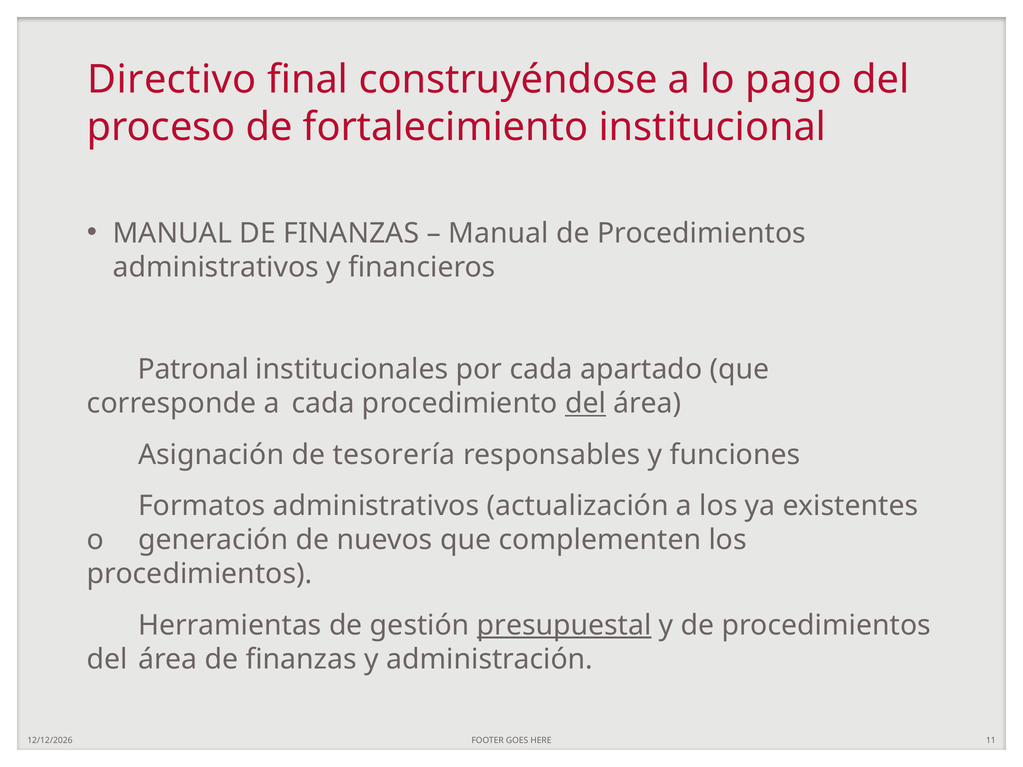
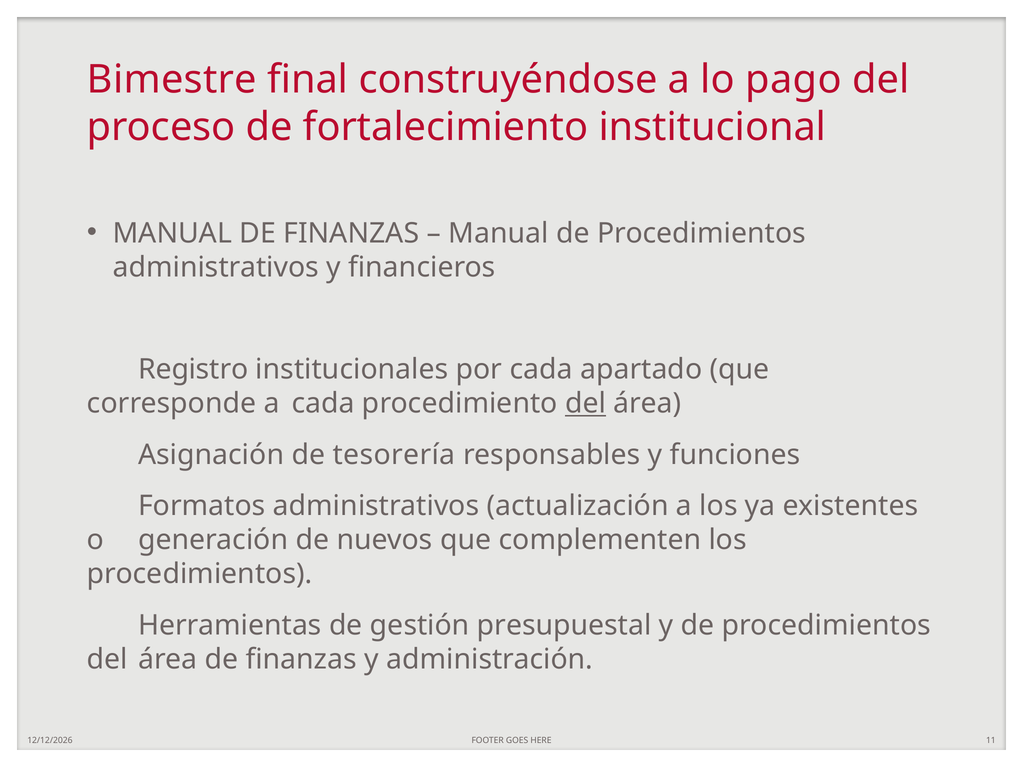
Directivo: Directivo -> Bimestre (172, 79)
Patronal: Patronal -> Registro (193, 370)
presupuestal underline: present -> none (564, 625)
